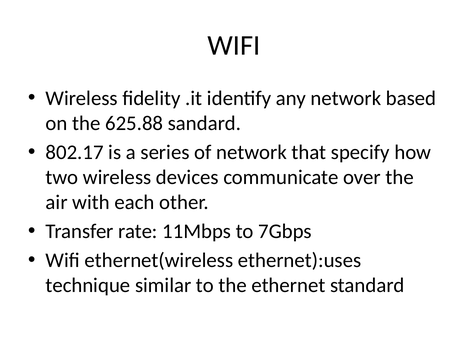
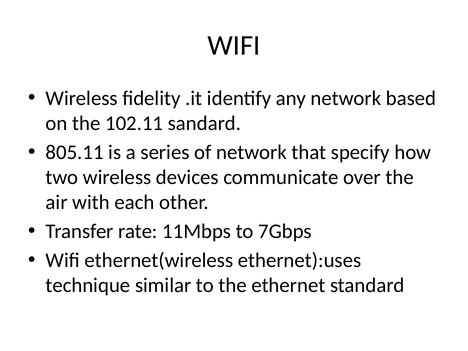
625.88: 625.88 -> 102.11 (134, 123)
802.17: 802.17 -> 805.11 (75, 152)
